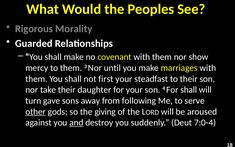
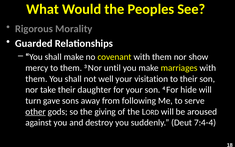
first: first -> well (106, 79)
steadfast: steadfast -> visitation (151, 79)
For shall: shall -> hide (189, 90)
and underline: present -> none (76, 123)
7:0-4: 7:0-4 -> 7:4-4 (205, 123)
